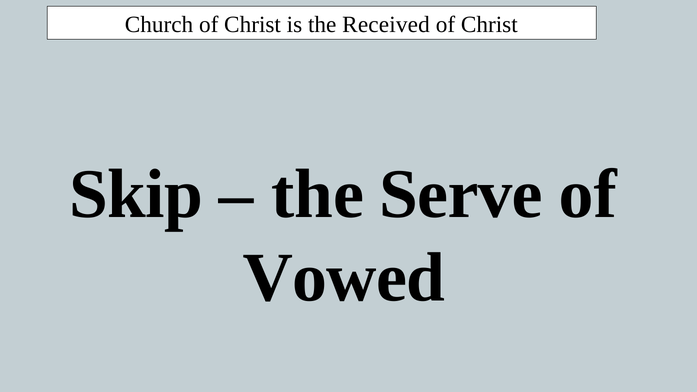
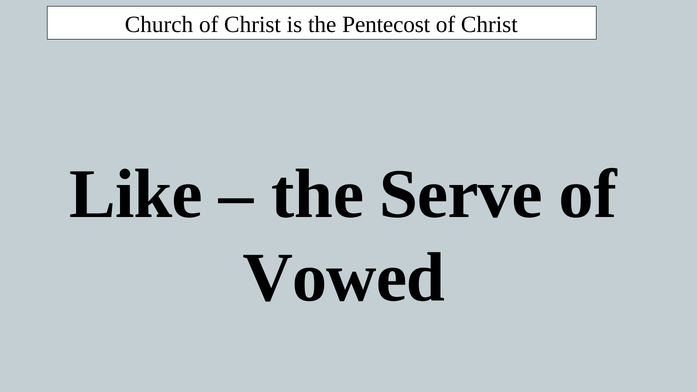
Received: Received -> Pentecost (386, 24)
Skip: Skip -> Like (136, 194)
